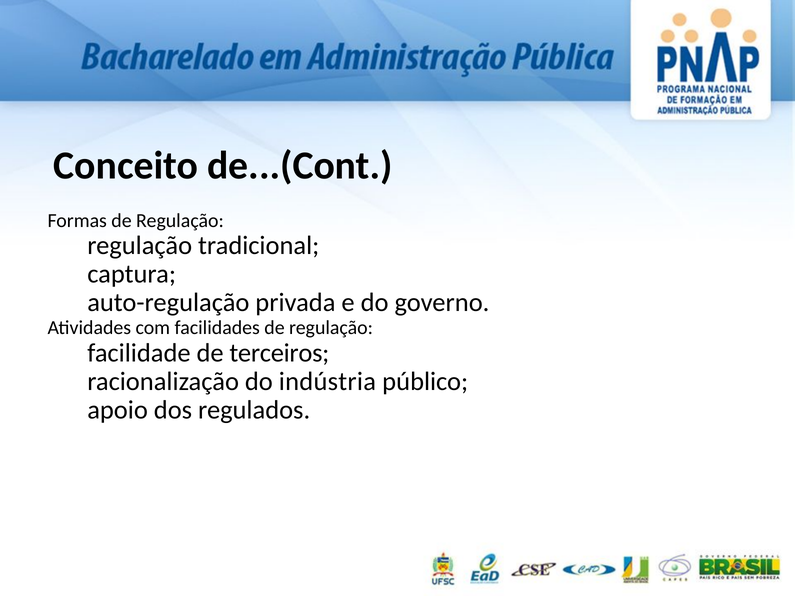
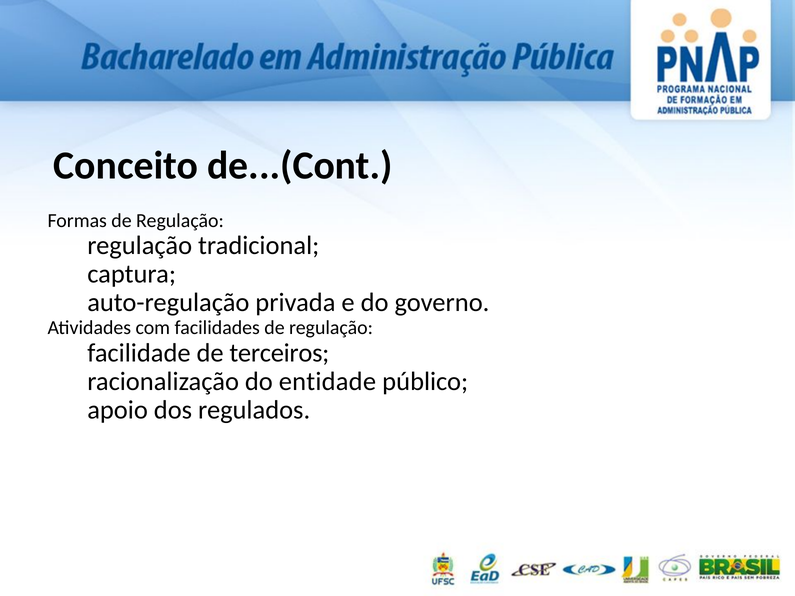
indústria: indústria -> entidade (327, 382)
